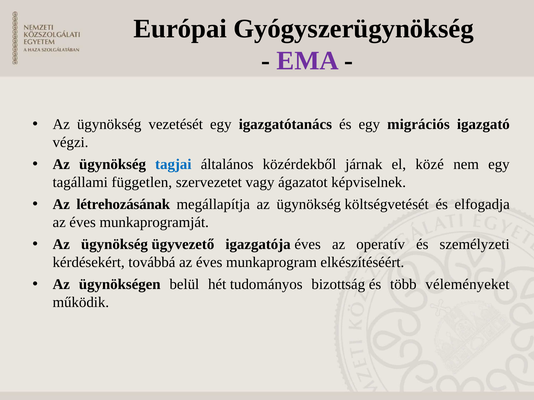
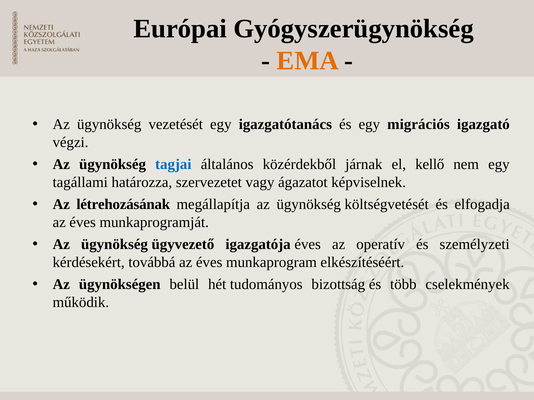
EMA colour: purple -> orange (308, 61)
közé: közé -> kellő (430, 165)
független: független -> határozza (142, 182)
véleményeket: véleményeket -> cselekmények (468, 285)
